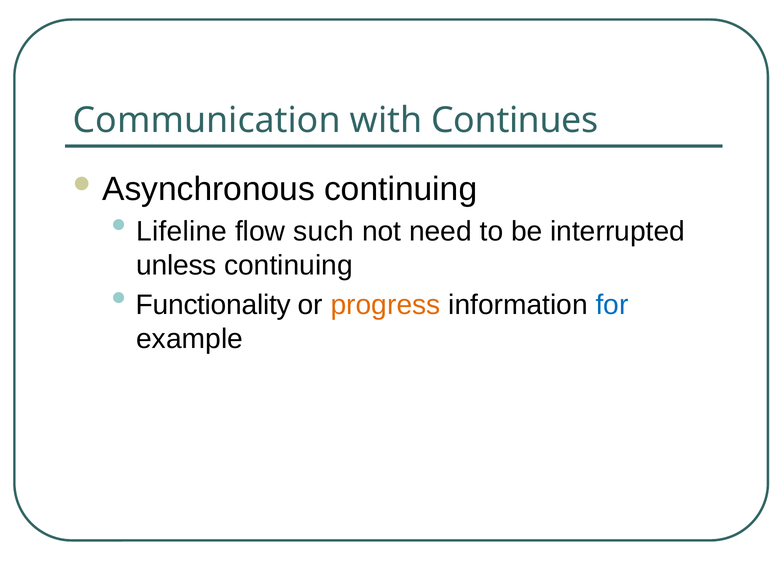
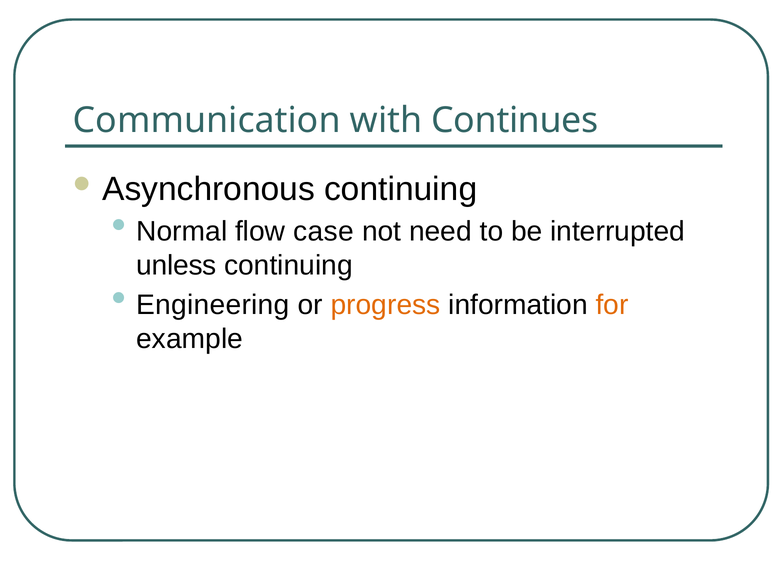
Lifeline: Lifeline -> Normal (182, 232)
such: such -> case (324, 232)
Functionality: Functionality -> Engineering (213, 305)
for colour: blue -> orange (612, 305)
